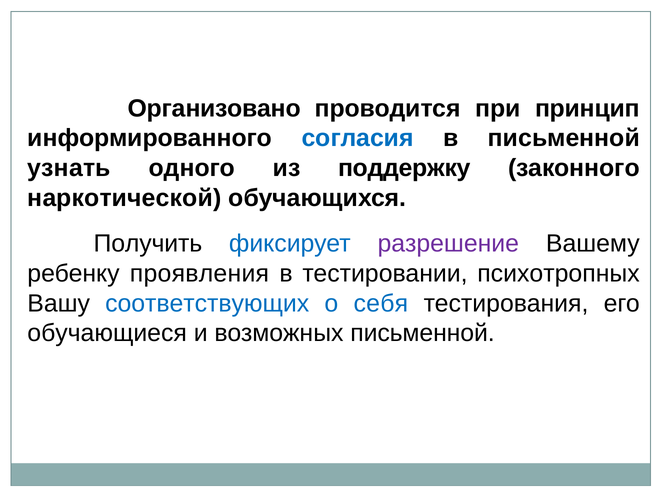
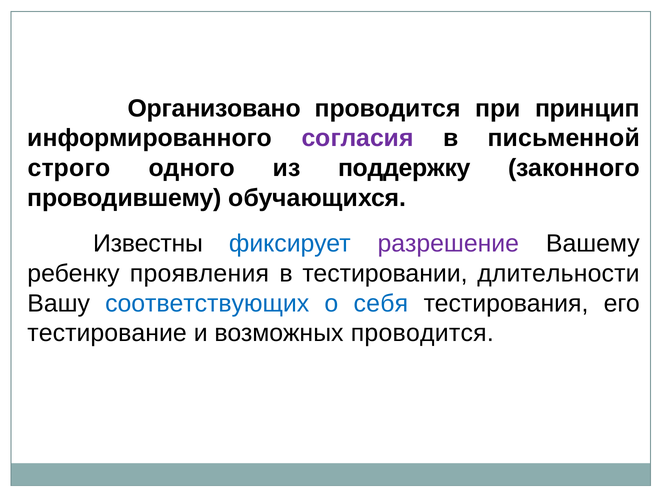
согласия colour: blue -> purple (358, 138)
узнать: узнать -> строго (69, 168)
наркотической: наркотической -> проводившему (125, 198)
Получить: Получить -> Известны (148, 243)
психотропных: психотропных -> длительности (558, 273)
обучающиеся: обучающиеся -> тестирование (107, 333)
возможных письменной: письменной -> проводится (422, 333)
